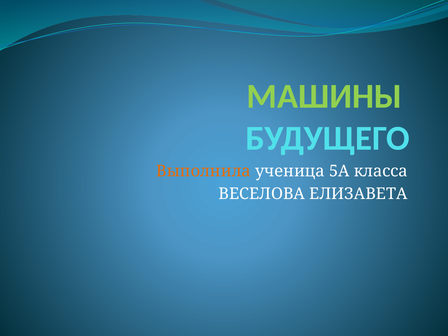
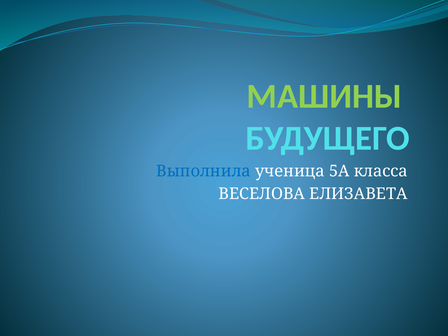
Выполнила colour: orange -> blue (203, 171)
